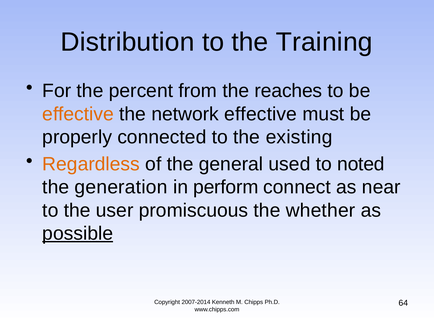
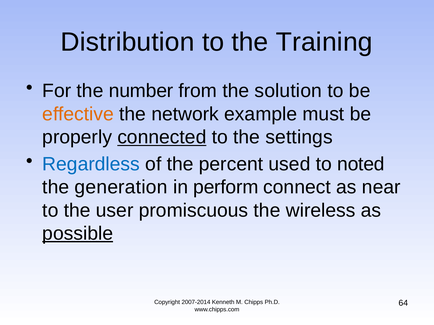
percent: percent -> number (141, 91)
reaches: reaches -> solution (288, 91)
network effective: effective -> example (261, 114)
connected underline: none -> present (162, 137)
existing: existing -> settings (299, 137)
Regardless colour: orange -> blue (91, 164)
general: general -> percent (231, 164)
whether: whether -> wireless (321, 211)
